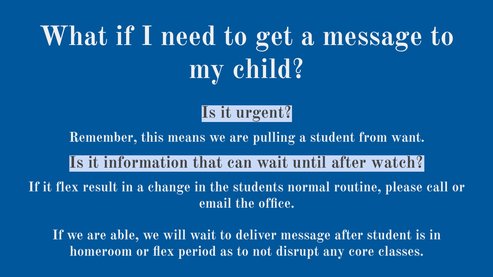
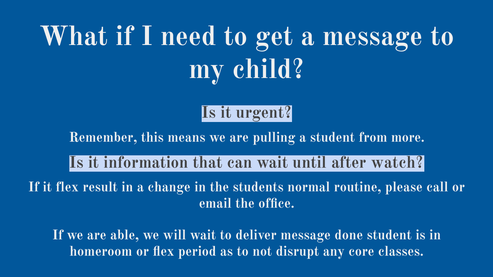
want: want -> more (408, 137)
message after: after -> done (349, 235)
